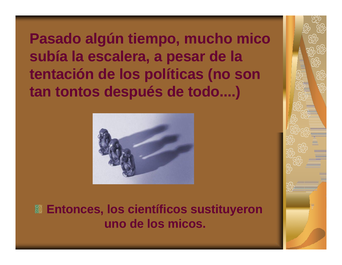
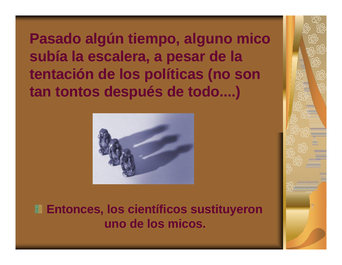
mucho: mucho -> alguno (208, 39)
